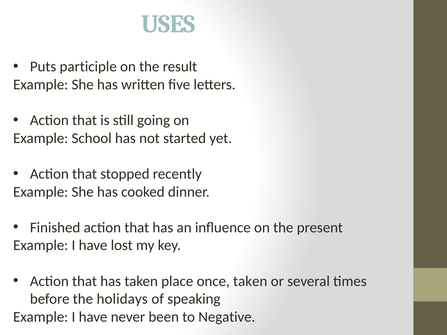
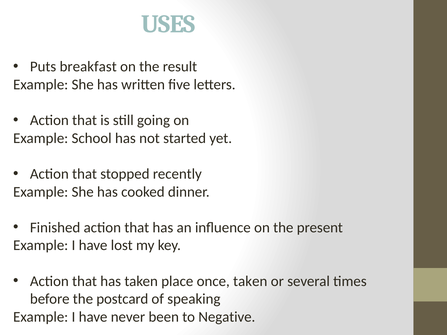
participle: participle -> breakfast (88, 67)
holidays: holidays -> postcard (122, 299)
